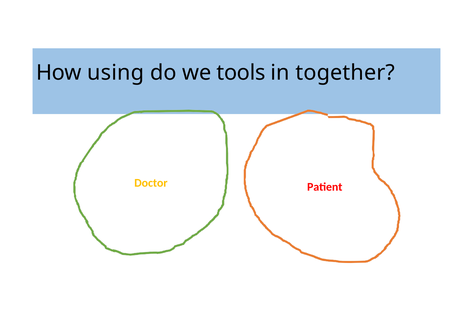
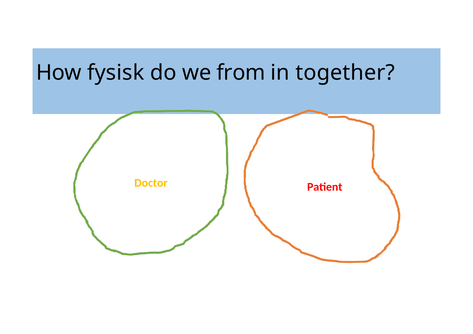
using: using -> fysisk (116, 73)
tools: tools -> from (241, 73)
